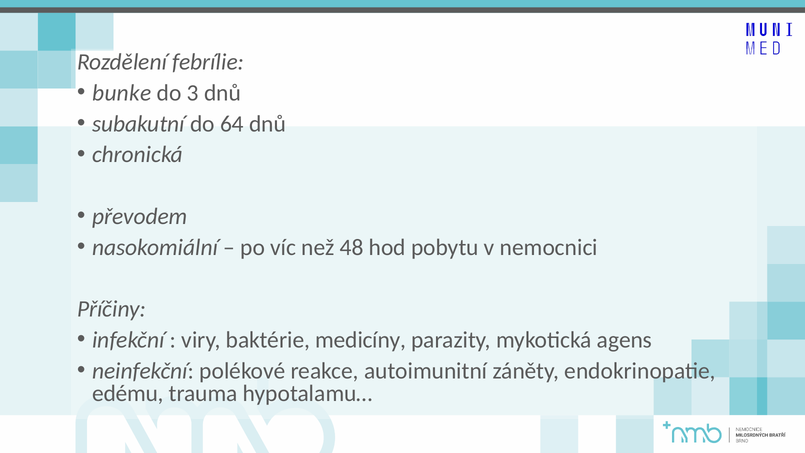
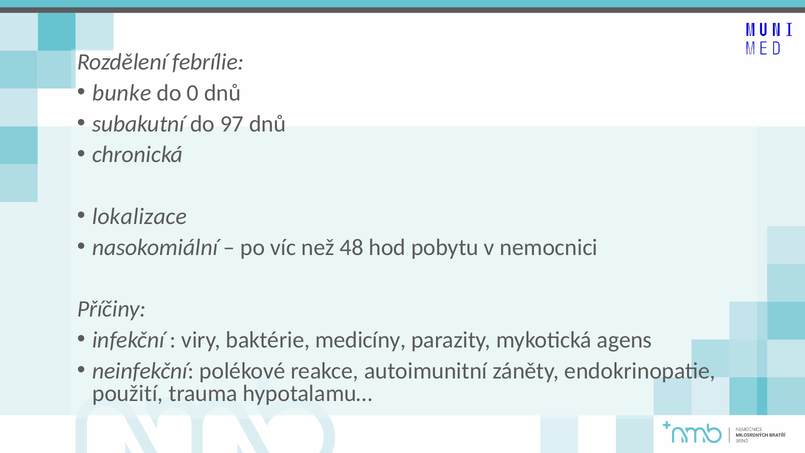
3: 3 -> 0 (193, 93)
64: 64 -> 97 (232, 124)
převodem: převodem -> lokalizace (140, 216)
edému: edému -> použití (128, 393)
